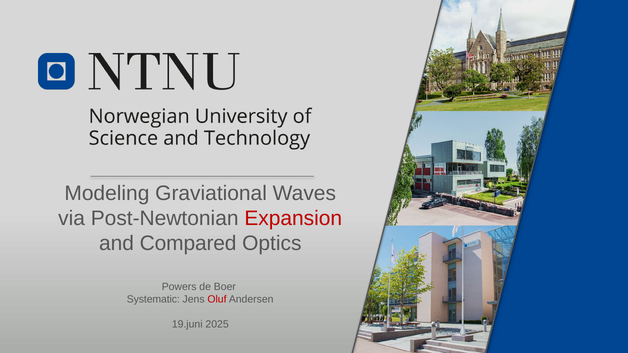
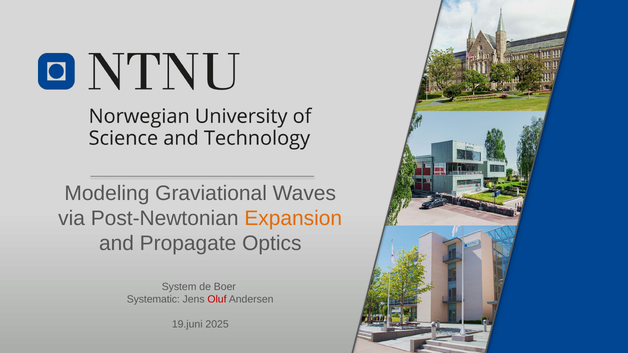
Expansion colour: red -> orange (293, 218)
Compared: Compared -> Propagate (188, 244)
Powers: Powers -> System (179, 287)
